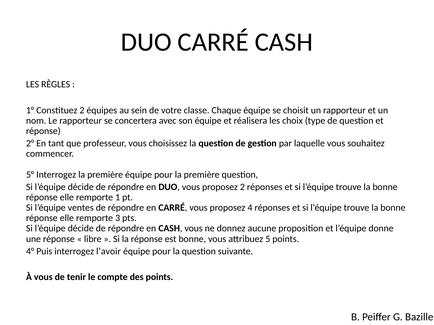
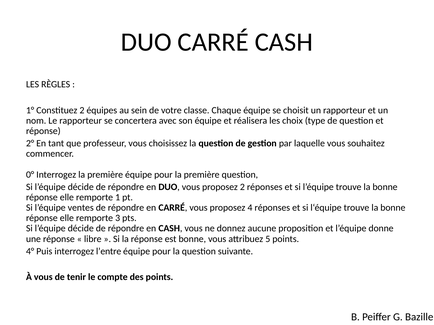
5°: 5° -> 0° (30, 175)
l’avoir: l’avoir -> l’entre (109, 252)
